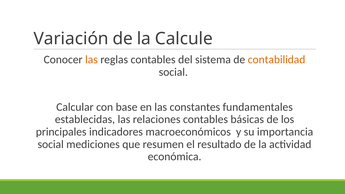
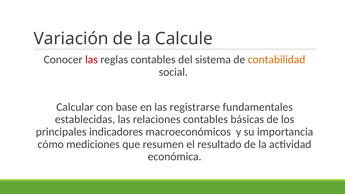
las colour: orange -> red (91, 60)
constantes: constantes -> registrarse (195, 107)
social: social -> cómo (51, 144)
